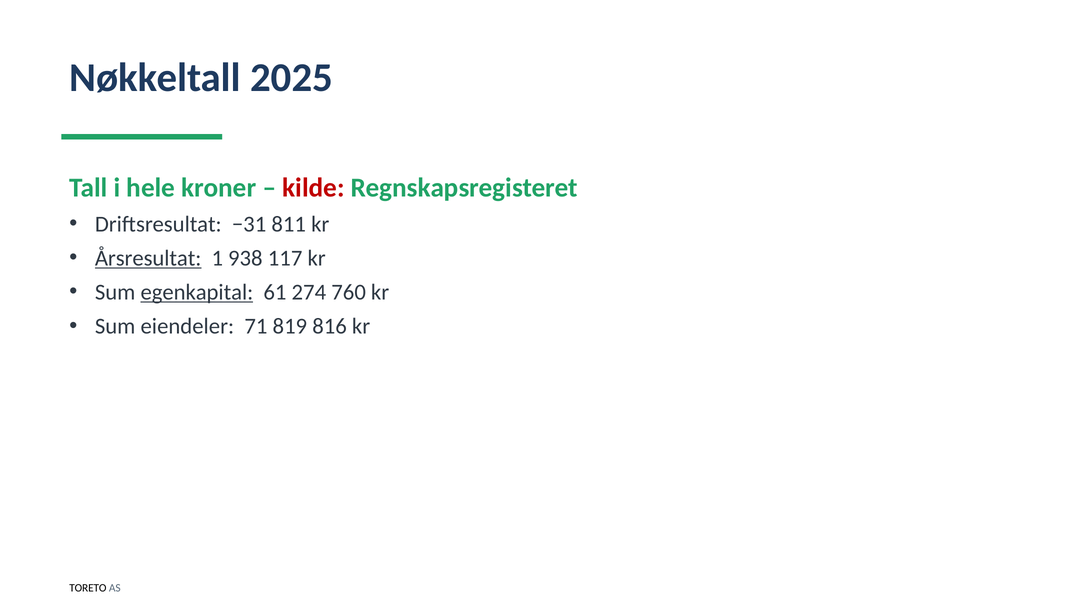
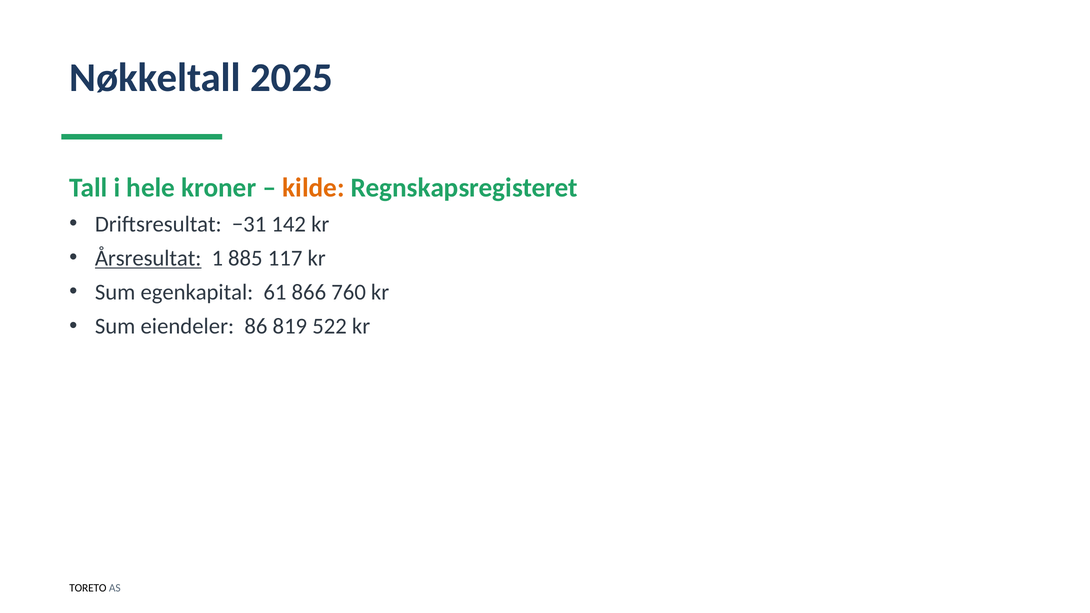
kilde colour: red -> orange (313, 188)
811: 811 -> 142 (289, 224)
938: 938 -> 885 (245, 258)
egenkapital underline: present -> none (197, 292)
274: 274 -> 866 (309, 292)
71: 71 -> 86 (256, 326)
816: 816 -> 522 (330, 326)
